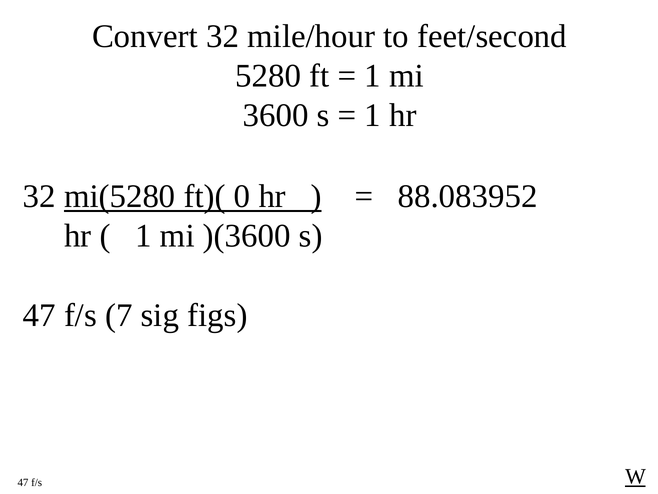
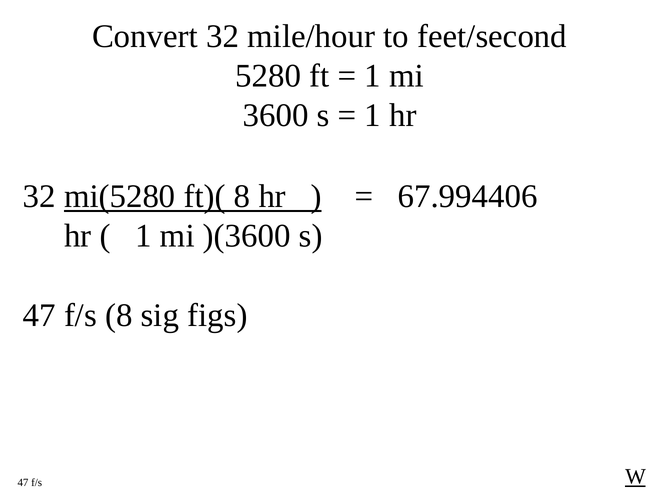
ft)( 0: 0 -> 8 (242, 196)
88.083952: 88.083952 -> 67.994406 (468, 196)
f/s 7: 7 -> 8 (119, 315)
